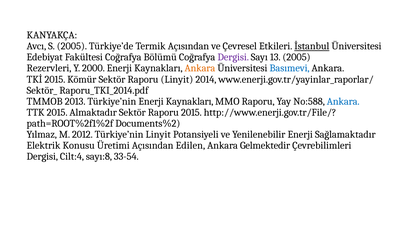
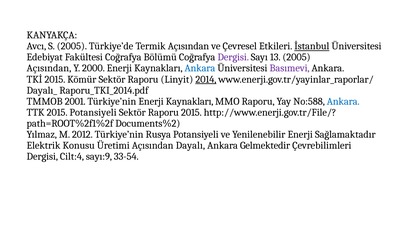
Rezervleri: Rezervleri -> Açısından (49, 68)
Ankara colour: orange -> blue (200, 68)
Basımevi colour: blue -> purple (290, 68)
2014 underline: none -> present (206, 79)
Sektör_: Sektör_ -> Dayalı_ (42, 90)
2013: 2013 -> 2001 (75, 101)
2015 Almaktadır: Almaktadır -> Potansiyeli (93, 112)
Türkiye’nin Linyit: Linyit -> Rusya (158, 135)
Edilen: Edilen -> Dayalı (190, 146)
sayı:8: sayı:8 -> sayı:9 (99, 157)
